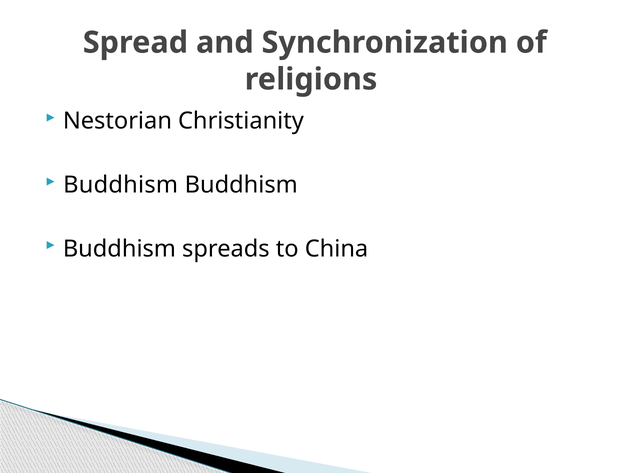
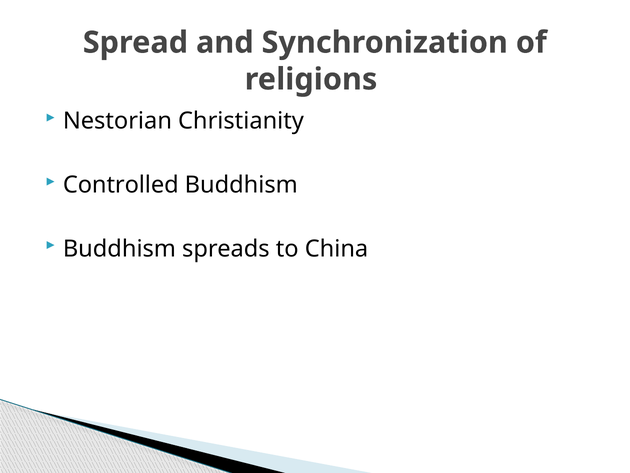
Buddhism: Buddhism -> Controlled (121, 185)
